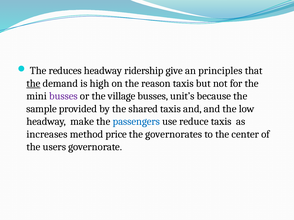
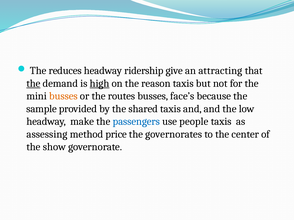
principles: principles -> attracting (220, 71)
high underline: none -> present (100, 84)
busses colour: purple -> orange (63, 96)
village: village -> routes (122, 96)
unit’s: unit’s -> face’s (182, 96)
reduce: reduce -> people (194, 122)
increases: increases -> assessing (47, 134)
users: users -> show (54, 147)
